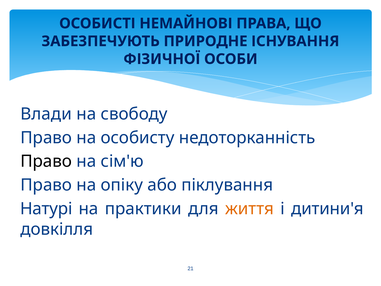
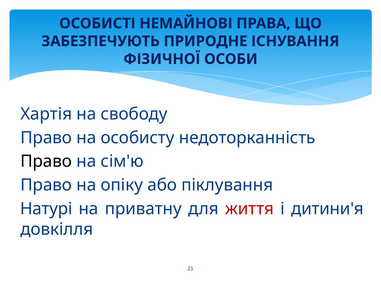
Влади: Влади -> Хартія (46, 114)
практики: практики -> приватну (143, 209)
життя colour: orange -> red (249, 209)
